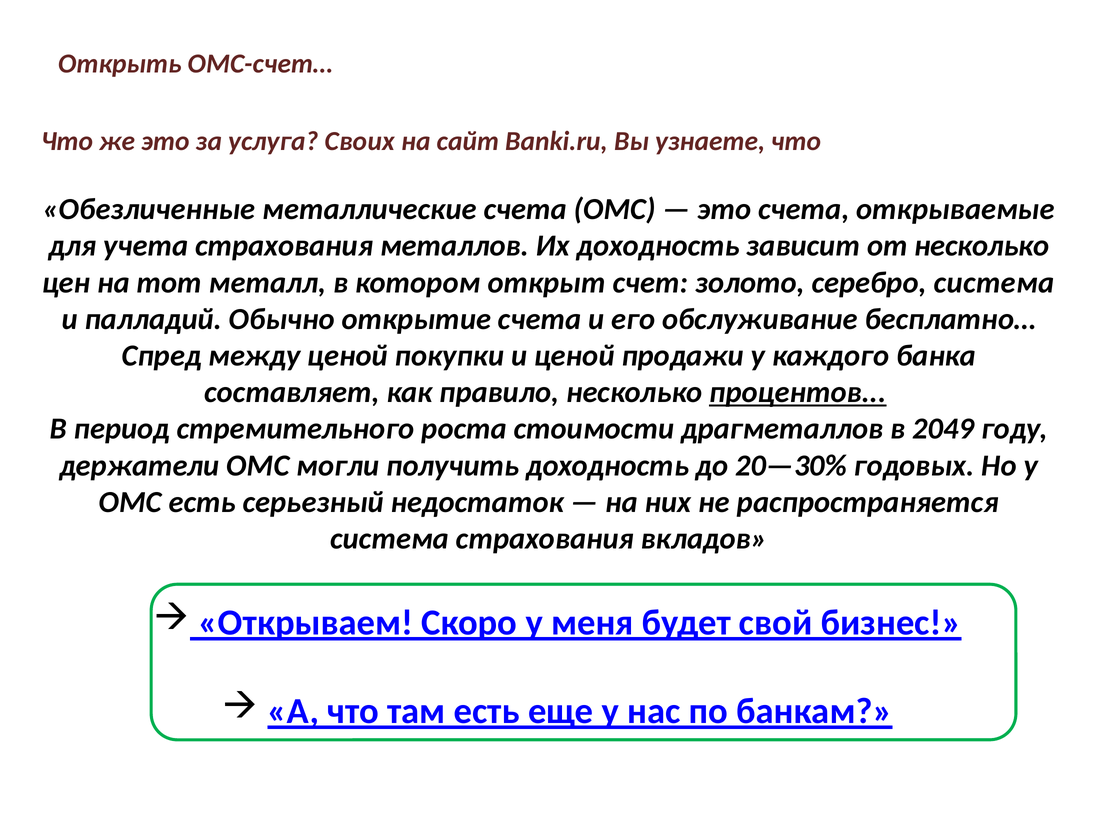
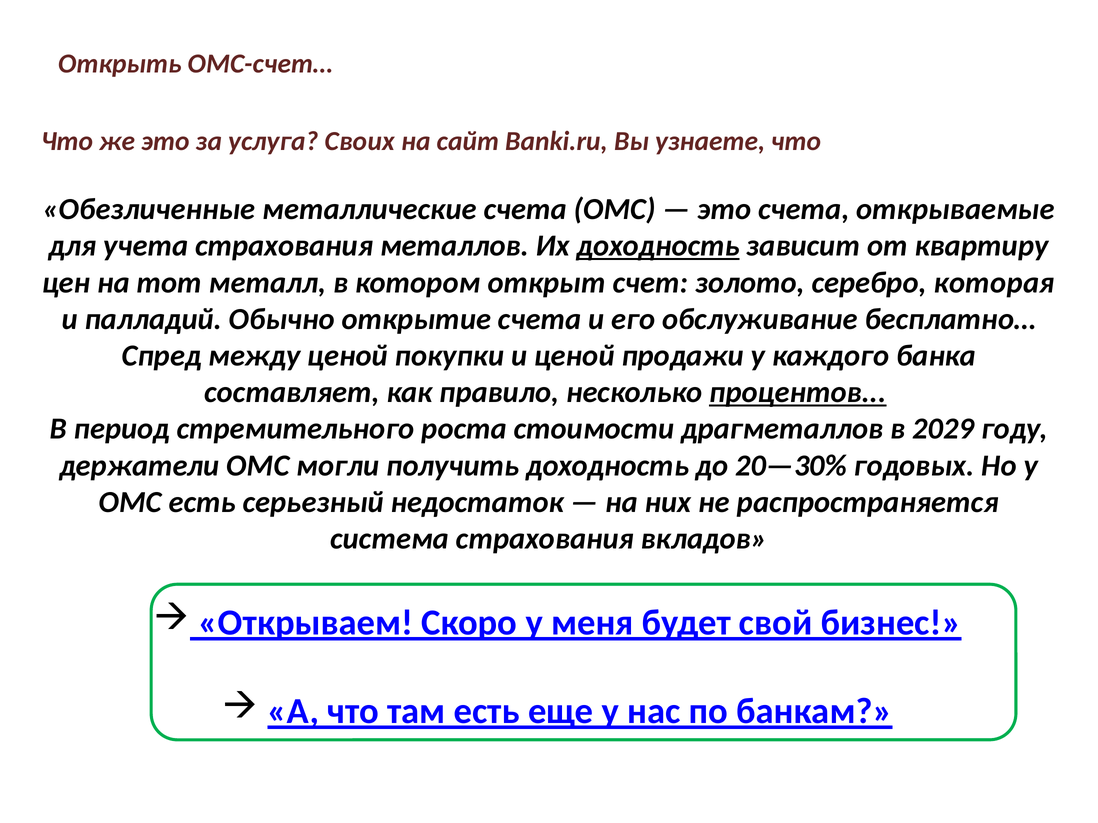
доходность underline: none -> present (658, 246)
от несколько: несколько -> квартиру (982, 246)
серебро система: система -> которая (994, 283)
2049: 2049 -> 2029 (943, 429)
